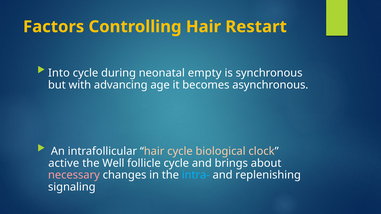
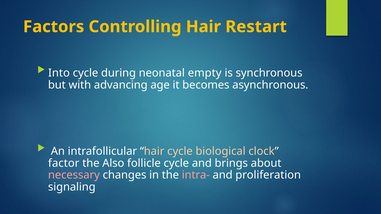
active: active -> factor (64, 163)
Well: Well -> Also (113, 163)
intra- colour: light blue -> pink (196, 175)
replenishing: replenishing -> proliferation (268, 175)
